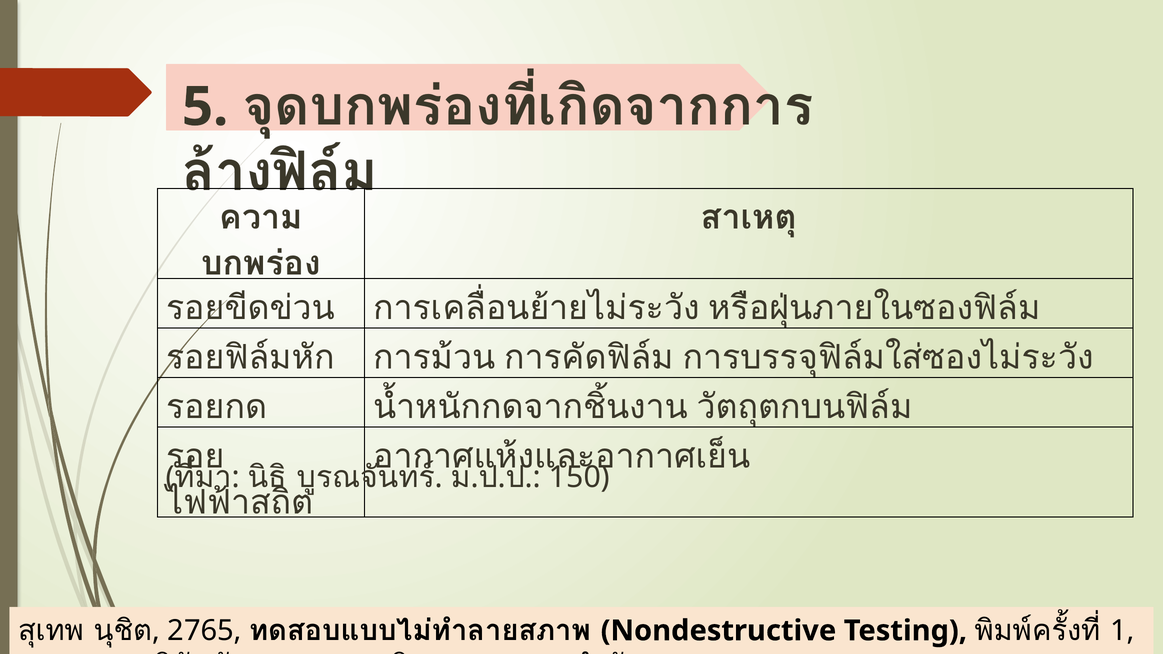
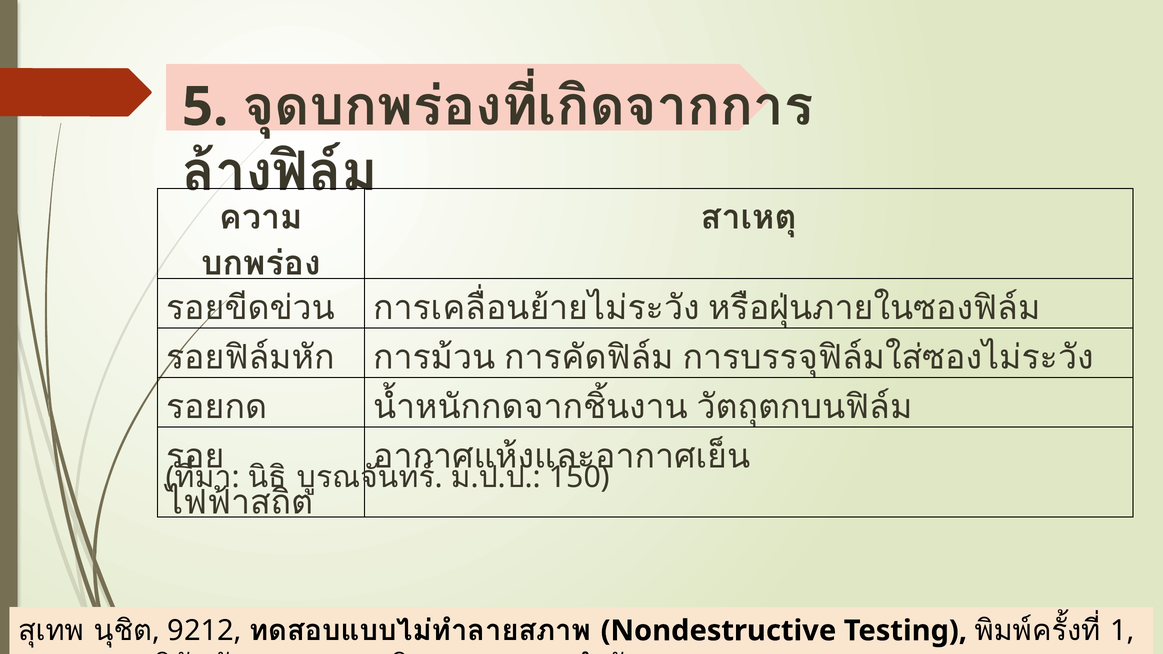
2765: 2765 -> 9212 (205, 631)
